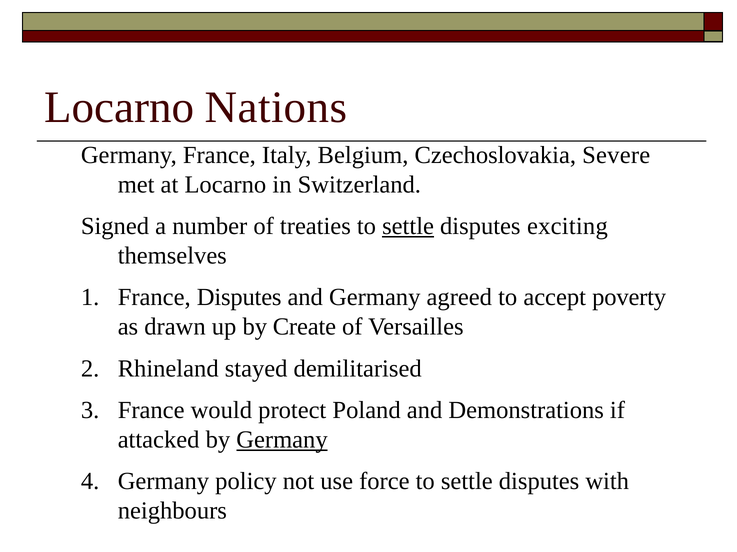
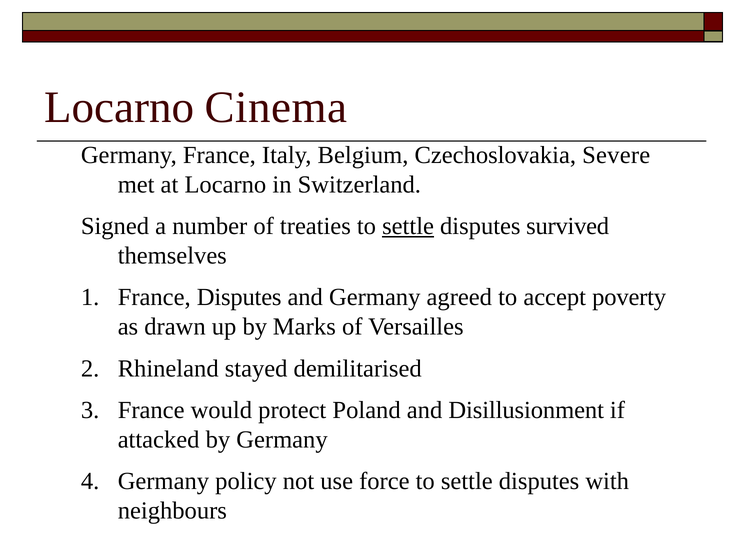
Nations: Nations -> Cinema (276, 108)
exciting: exciting -> survived (568, 226)
Create: Create -> Marks (304, 327)
Demonstrations: Demonstrations -> Disillusionment (526, 411)
Germany underline: present -> none (282, 440)
